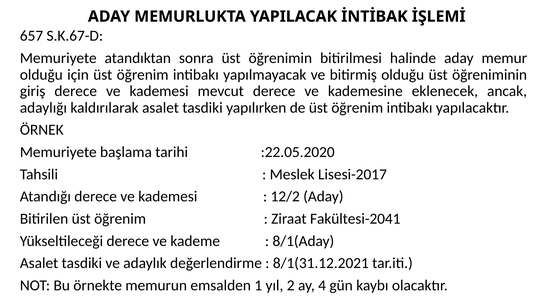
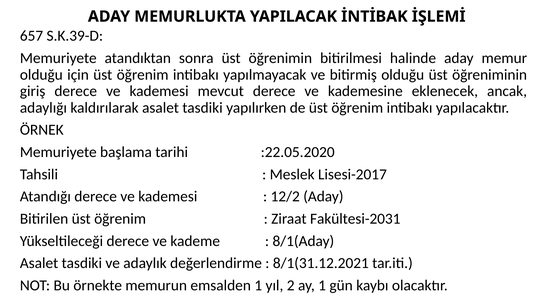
S.K.67-D: S.K.67-D -> S.K.39-D (75, 36)
Fakültesi-2041: Fakültesi-2041 -> Fakültesi-2031 (355, 219)
ay 4: 4 -> 1 (322, 286)
